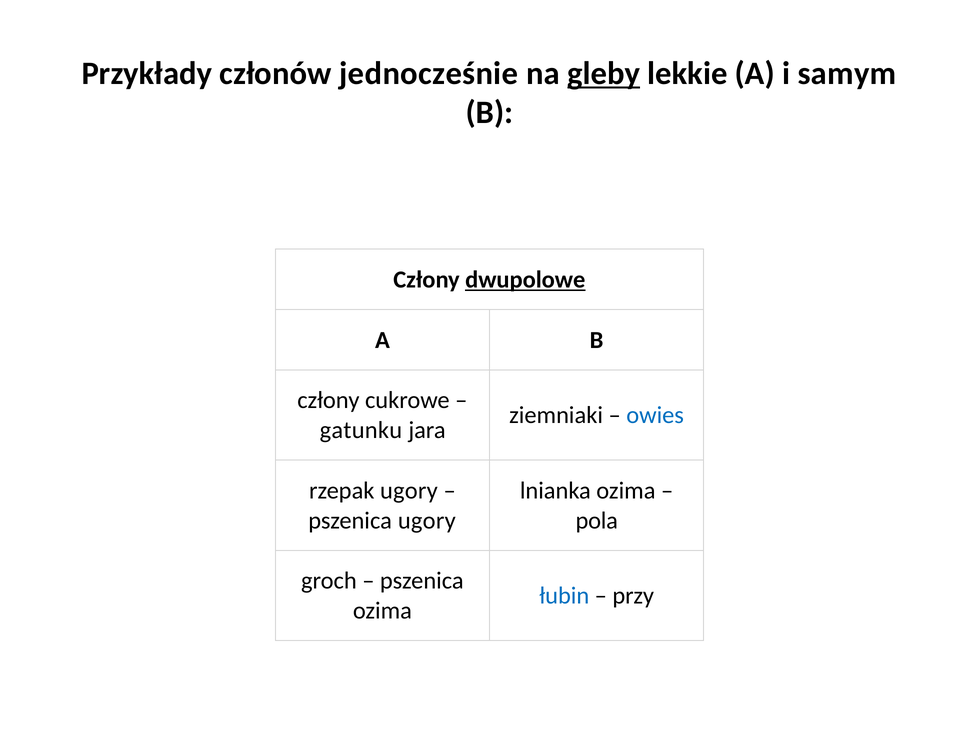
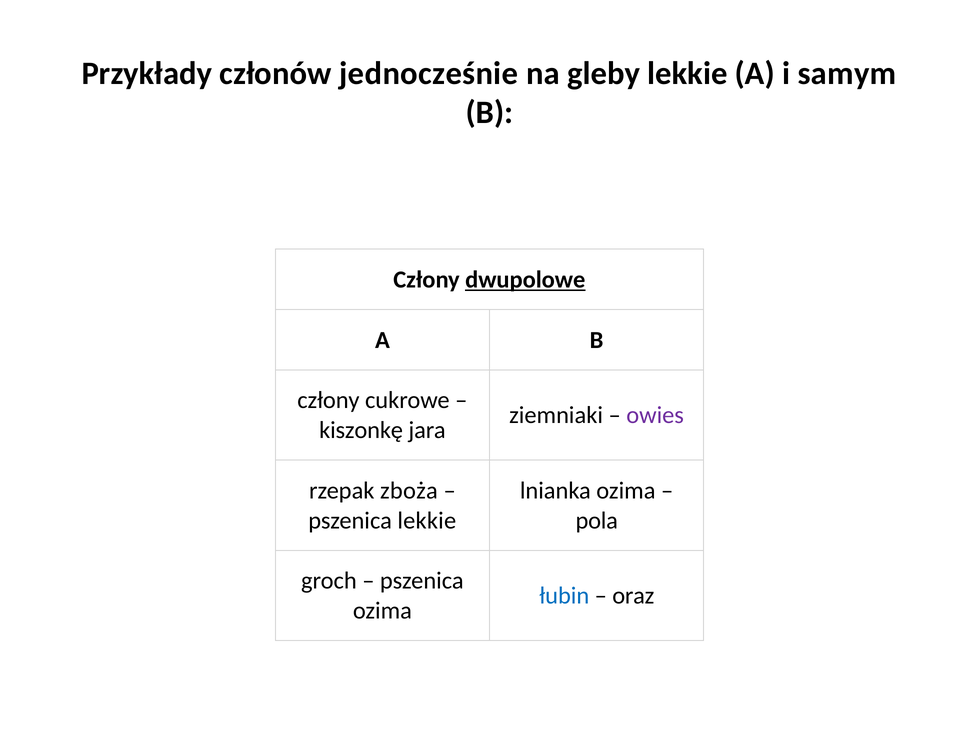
gleby underline: present -> none (604, 73)
owies colour: blue -> purple (655, 415)
gatunku: gatunku -> kiszonkę (361, 430)
rzepak ugory: ugory -> zboża (409, 491)
pszenica ugory: ugory -> lekkie (427, 521)
przy: przy -> oraz (633, 596)
